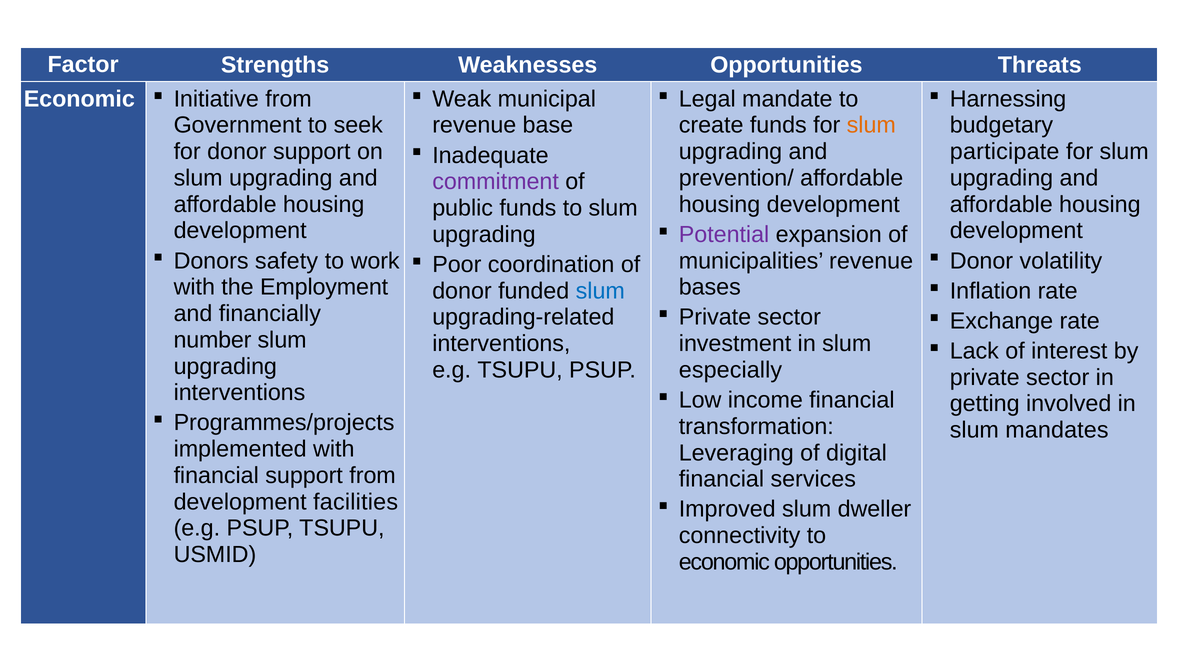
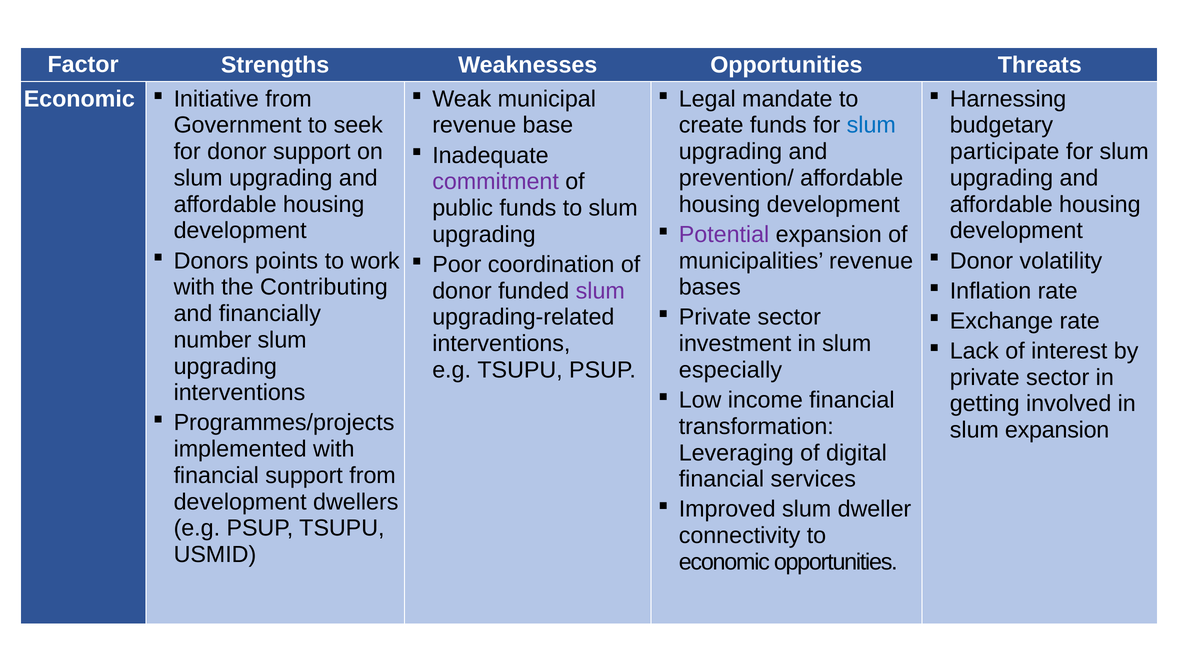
slum colour: orange -> blue (871, 125)
safety: safety -> points (287, 261)
Employment: Employment -> Contributing (324, 287)
slum colour: blue -> purple (600, 291)
slum mandates: mandates -> expansion (1057, 431)
facilities: facilities -> dwellers (356, 502)
